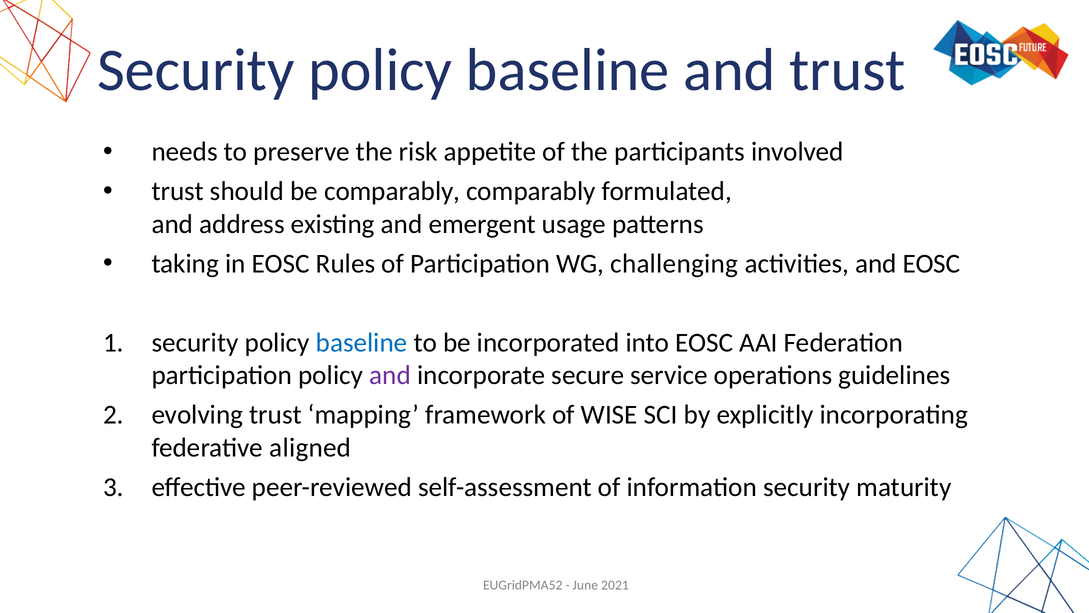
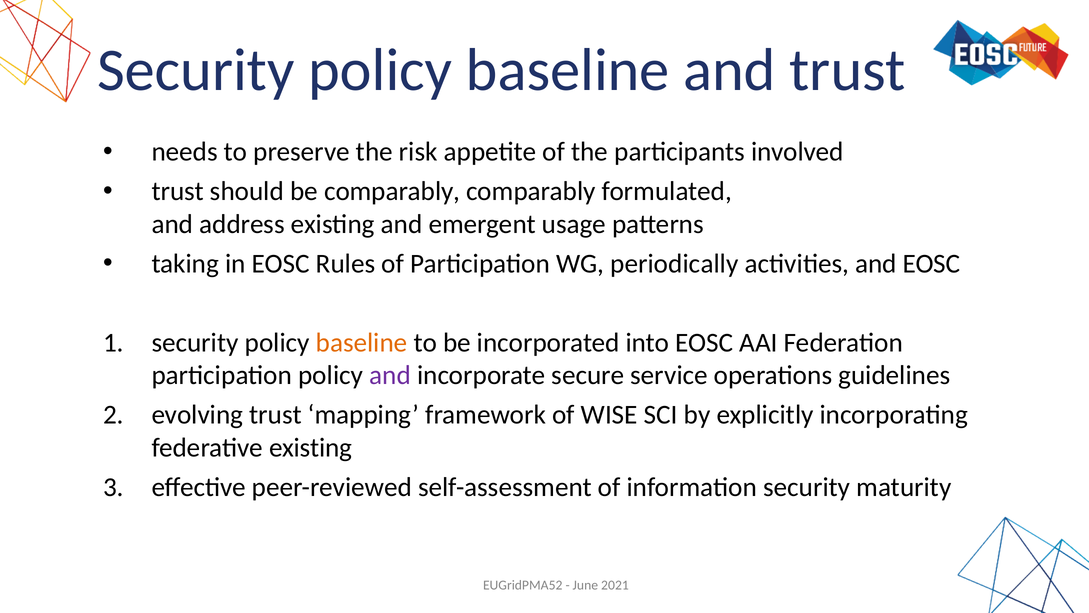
challenging: challenging -> periodically (674, 264)
baseline colour: blue -> orange (362, 342)
federative aligned: aligned -> existing (311, 447)
